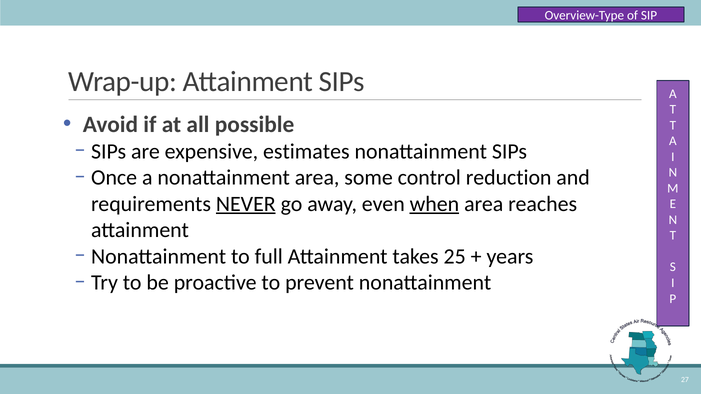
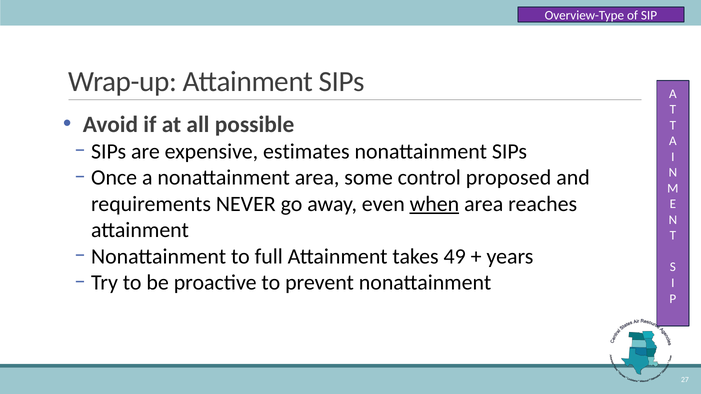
reduction: reduction -> proposed (509, 178)
NEVER underline: present -> none (246, 204)
25: 25 -> 49 (455, 257)
